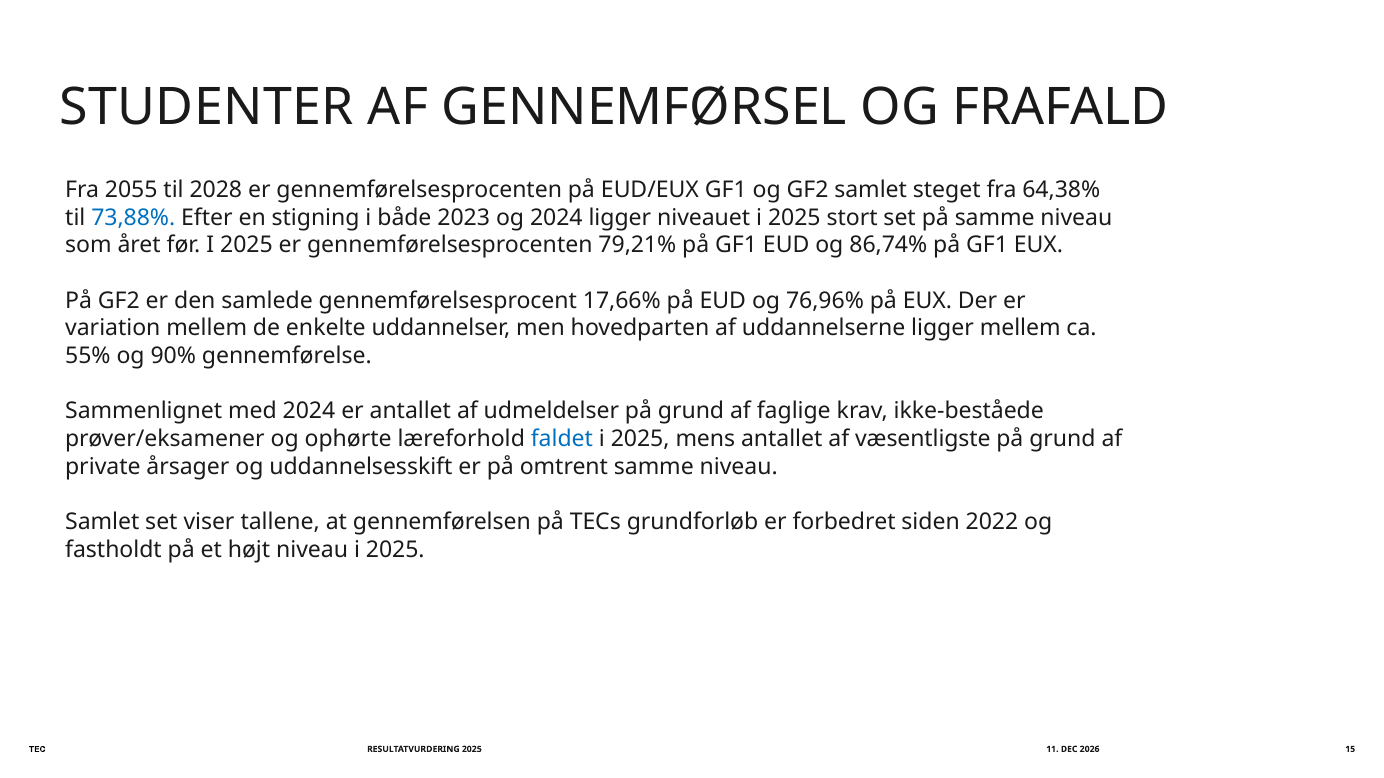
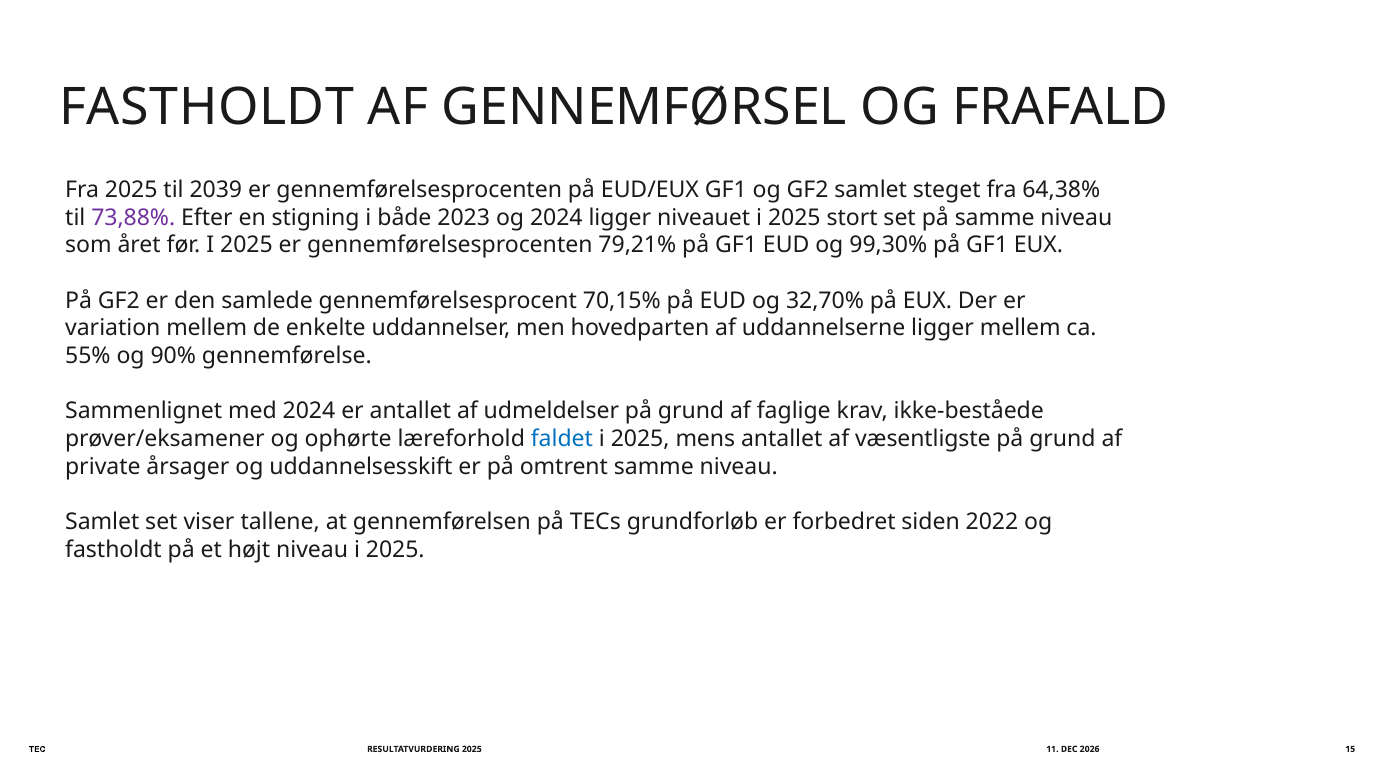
STUDENTER: STUDENTER -> FASTHOLDT (207, 107)
Fra 2055: 2055 -> 2025 (131, 190)
2028: 2028 -> 2039 (216, 190)
73,88% colour: blue -> purple (133, 218)
86,74%: 86,74% -> 99,30% (888, 246)
17,66%: 17,66% -> 70,15% (622, 301)
76,96%: 76,96% -> 32,70% (825, 301)
